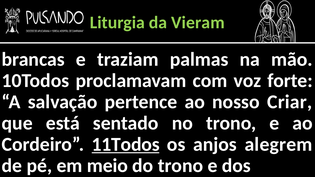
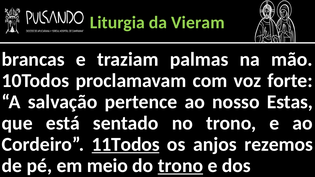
Criar: Criar -> Estas (290, 102)
alegrem: alegrem -> rezemos (279, 144)
trono underline: none -> present (180, 166)
